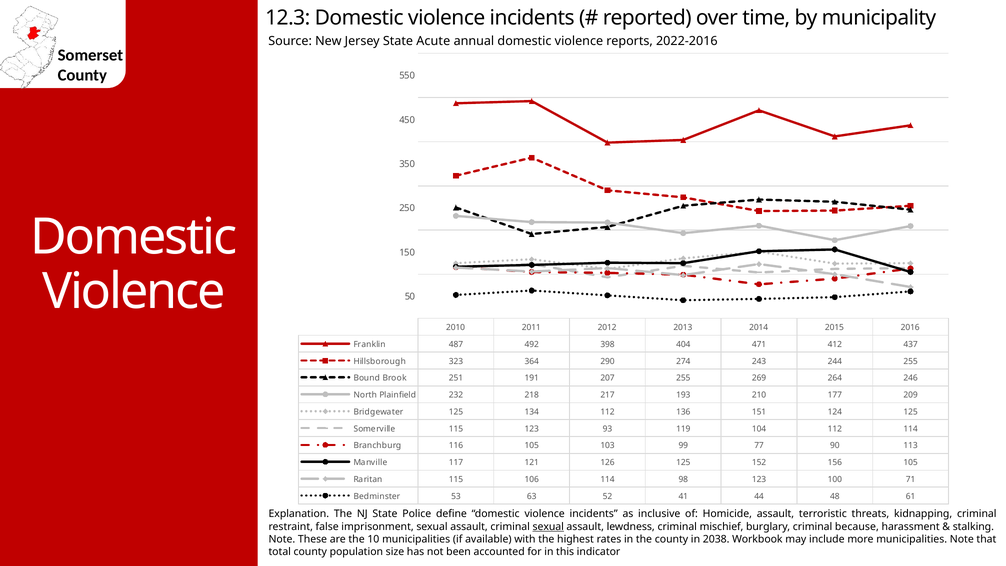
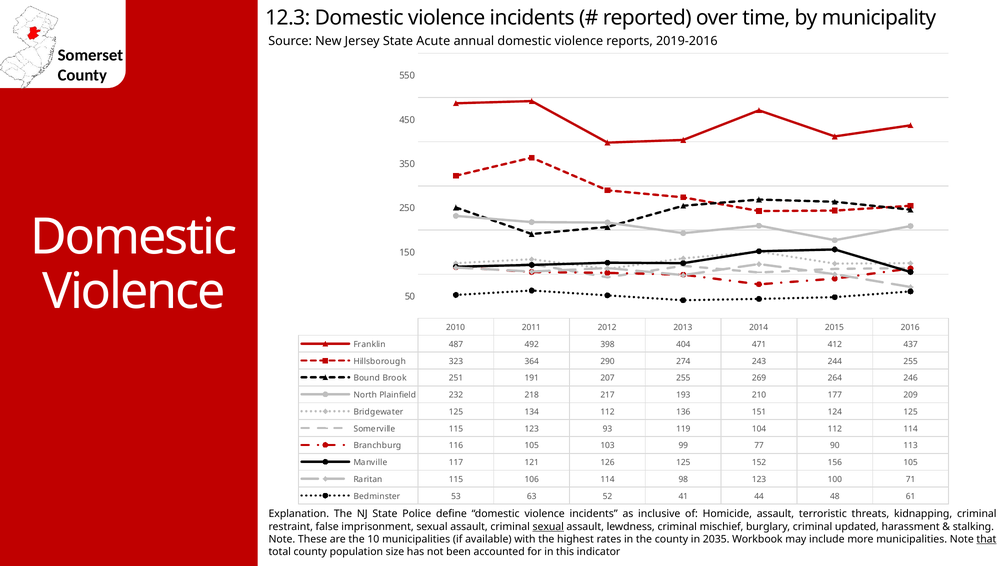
2022-2016: 2022-2016 -> 2019-2016 (687, 41)
because: because -> updated (857, 526)
2038: 2038 -> 2035 (716, 539)
that underline: none -> present (986, 539)
